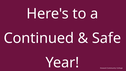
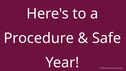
Continued: Continued -> Procedure (39, 38)
